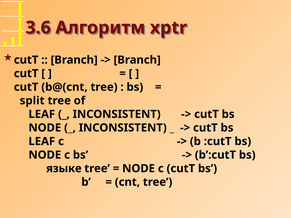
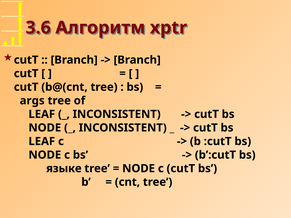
split: split -> args (32, 101)
